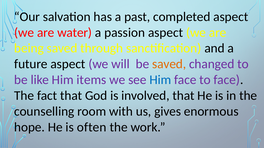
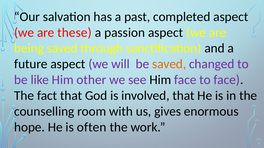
water: water -> these (74, 33)
items: items -> other (91, 80)
Him colour: blue -> black (160, 80)
